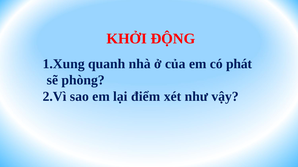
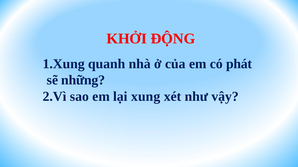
phòng: phòng -> những (83, 80)
điểm: điểm -> xung (146, 97)
